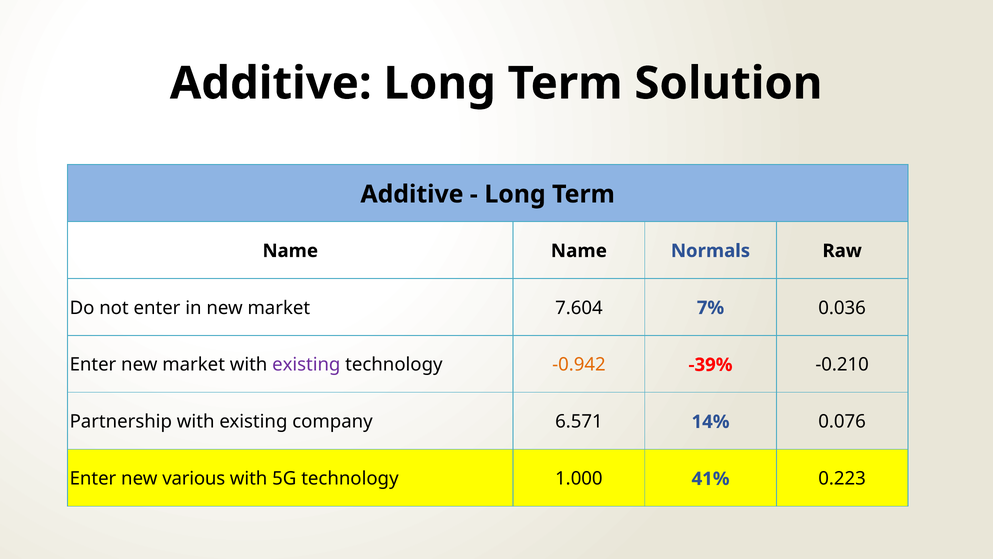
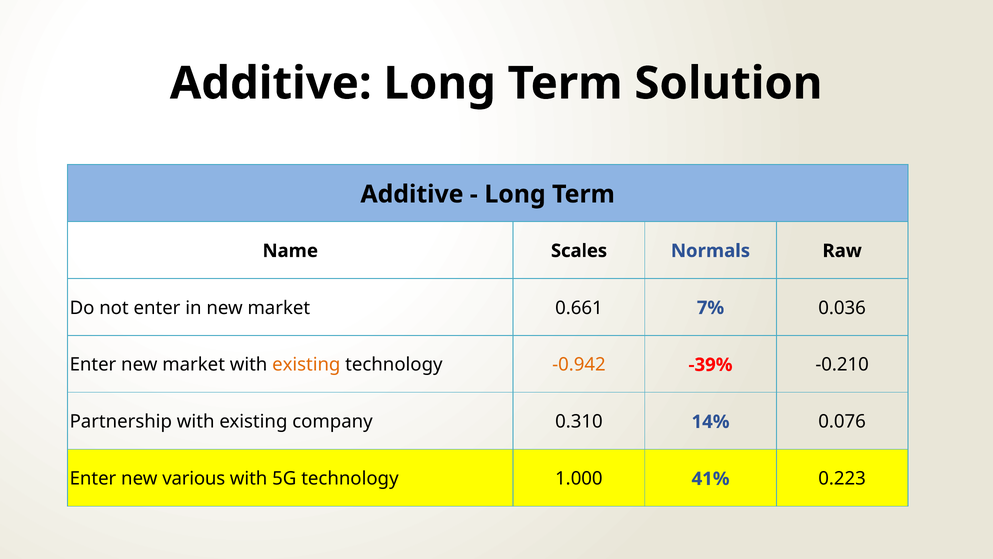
Name Name: Name -> Scales (579, 251)
7.604: 7.604 -> 0.661 (579, 308)
existing colour: purple -> orange (306, 365)
6.571: 6.571 -> 0.310 (579, 421)
